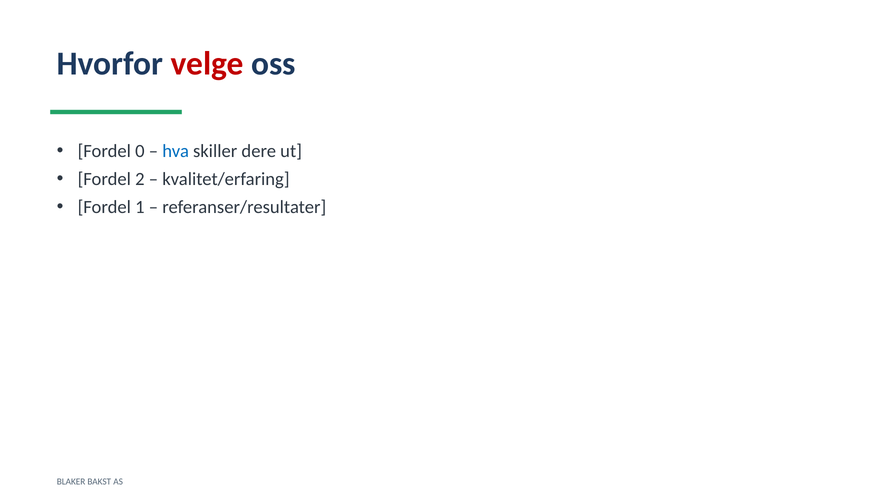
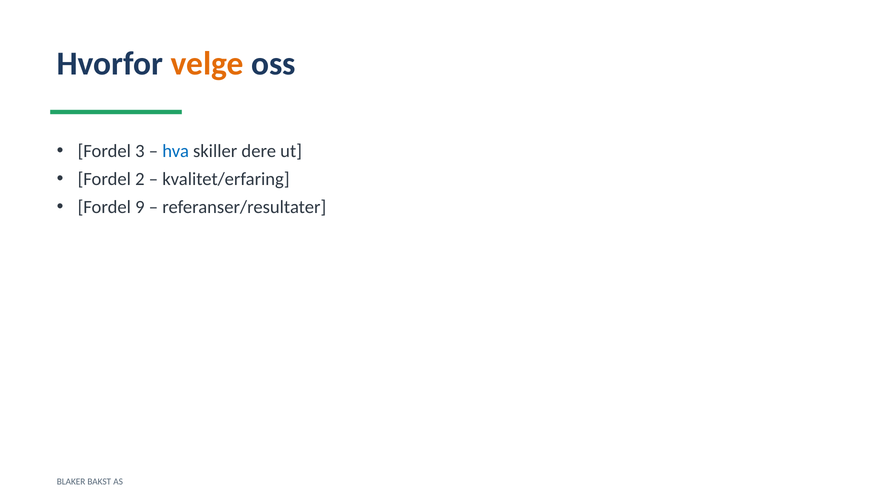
velge colour: red -> orange (207, 64)
0: 0 -> 3 (140, 151)
1: 1 -> 9 (140, 207)
